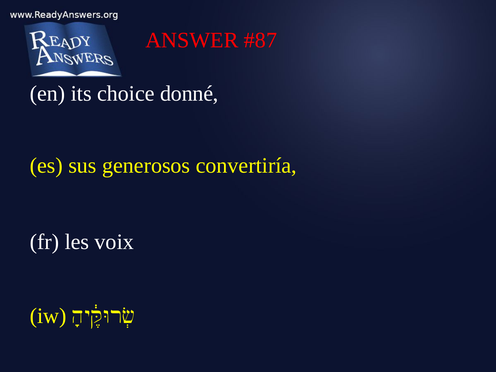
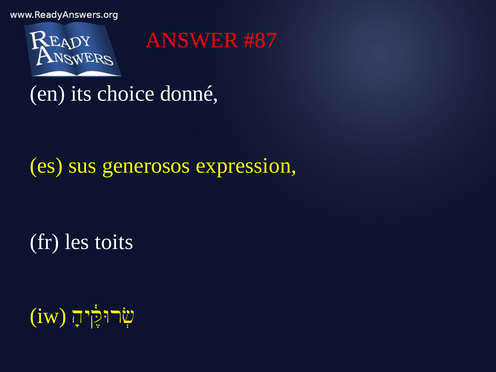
convertiría: convertiría -> expression (246, 166)
voix: voix -> toits (114, 242)
